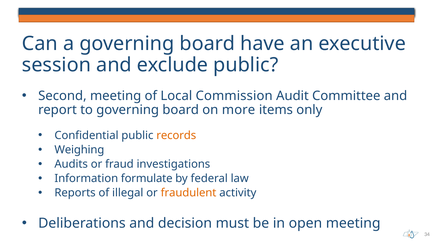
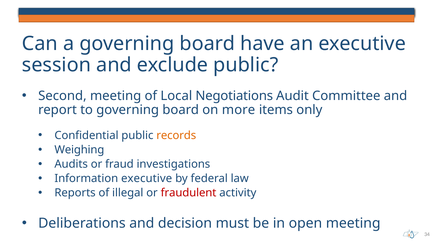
Commission: Commission -> Negotiations (234, 96)
Information formulate: formulate -> executive (147, 179)
fraudulent colour: orange -> red (189, 193)
